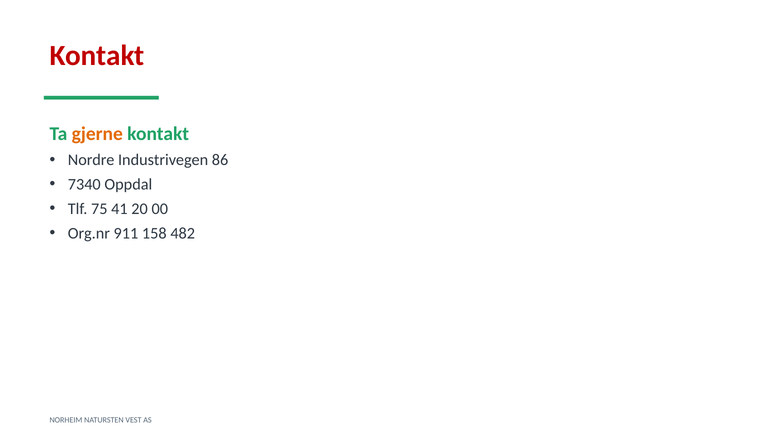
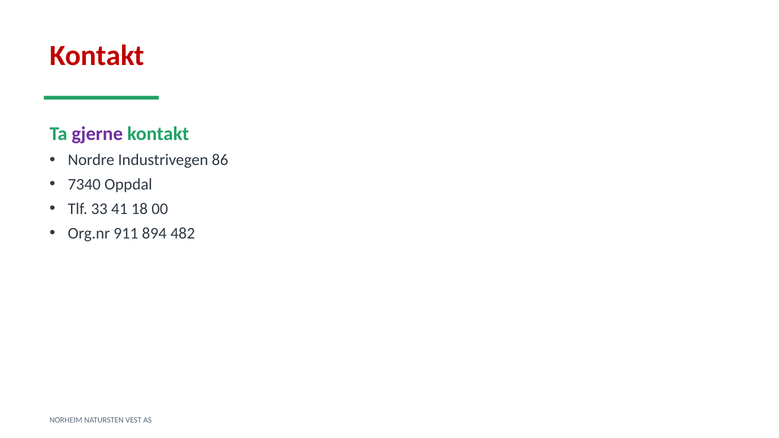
gjerne colour: orange -> purple (97, 134)
75: 75 -> 33 (99, 209)
20: 20 -> 18 (140, 209)
158: 158 -> 894 (154, 233)
